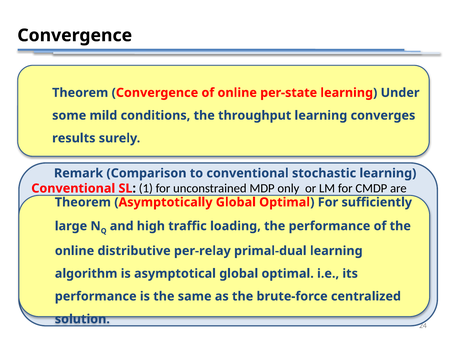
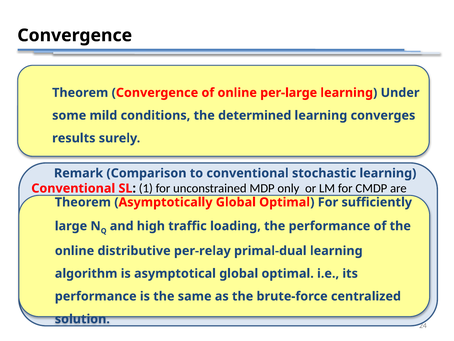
per-state: per-state -> per-large (289, 93)
the throughput: throughput -> determined (255, 115)
